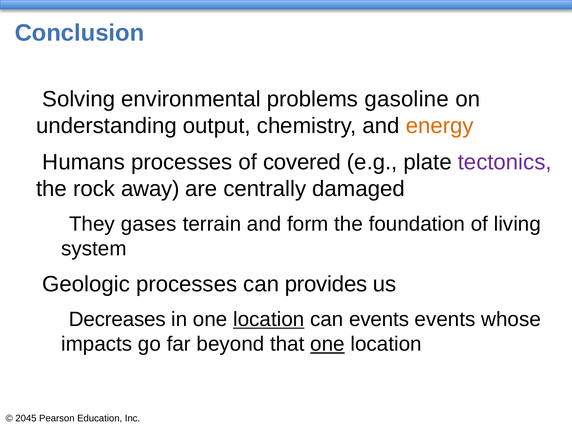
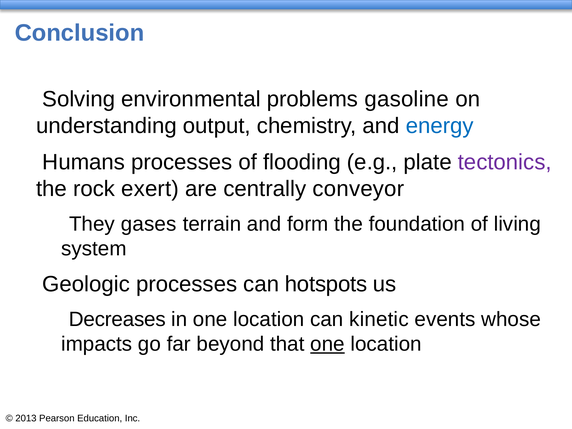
energy colour: orange -> blue (440, 126)
covered: covered -> flooding (302, 162)
away: away -> exert (150, 189)
damaged: damaged -> conveyor (358, 189)
provides: provides -> hotspots (326, 284)
location underline: present -> none (269, 319)
can events: events -> kinetic (379, 319)
2045: 2045 -> 2013 (26, 418)
